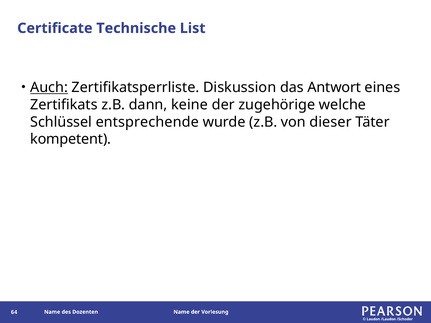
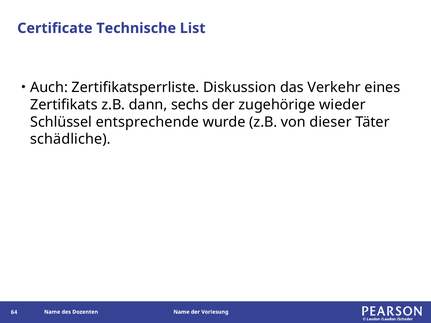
Auch underline: present -> none (49, 88)
Antwort: Antwort -> Verkehr (334, 88)
keine: keine -> sechs (190, 105)
welche: welche -> wieder (342, 105)
kompetent: kompetent -> schädliche (70, 139)
